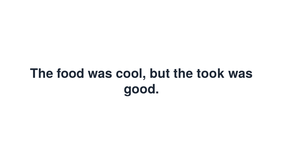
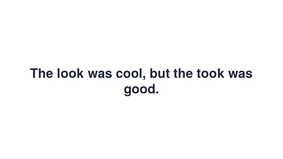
food: food -> look (70, 74)
